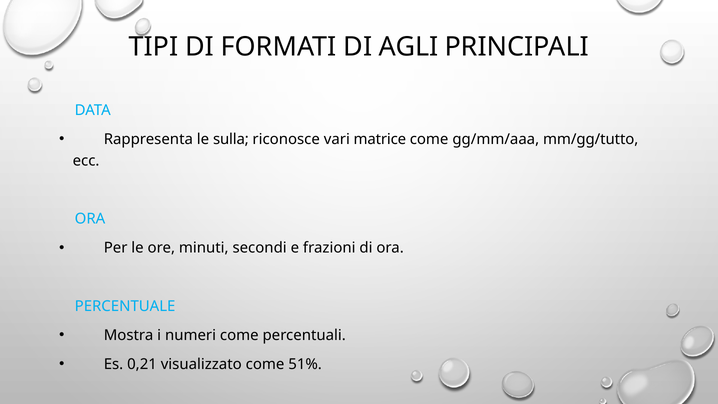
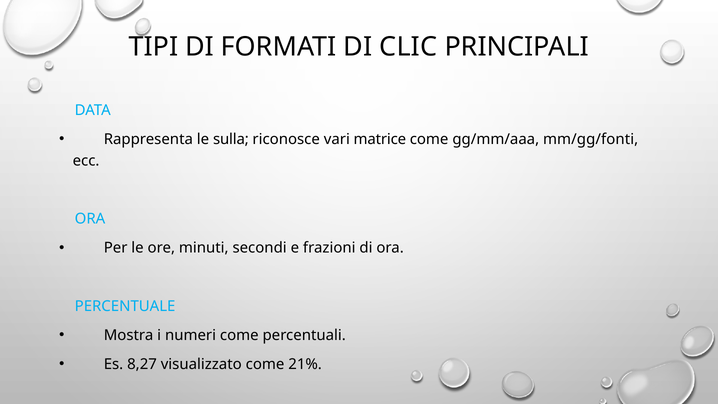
AGLI: AGLI -> CLIC (408, 47)
mm/gg/tutto: mm/gg/tutto -> mm/gg/fonti (591, 139)
0,21: 0,21 -> 8,27 (142, 364)
51%: 51% -> 21% (305, 364)
